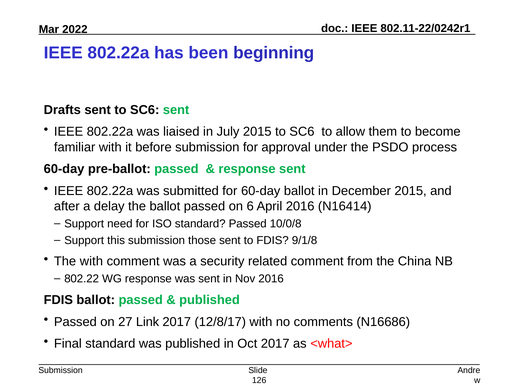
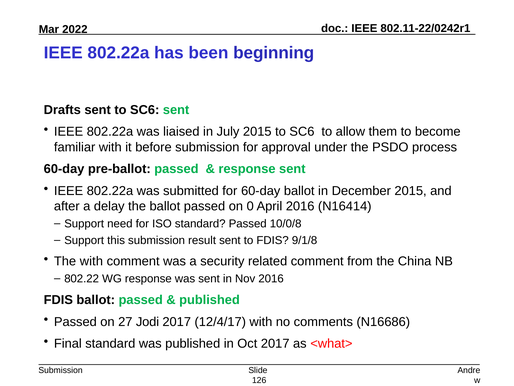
6: 6 -> 0 (250, 206)
those: those -> result (202, 240)
Link: Link -> Jodi (148, 321)
12/8/17: 12/8/17 -> 12/4/17 (220, 321)
